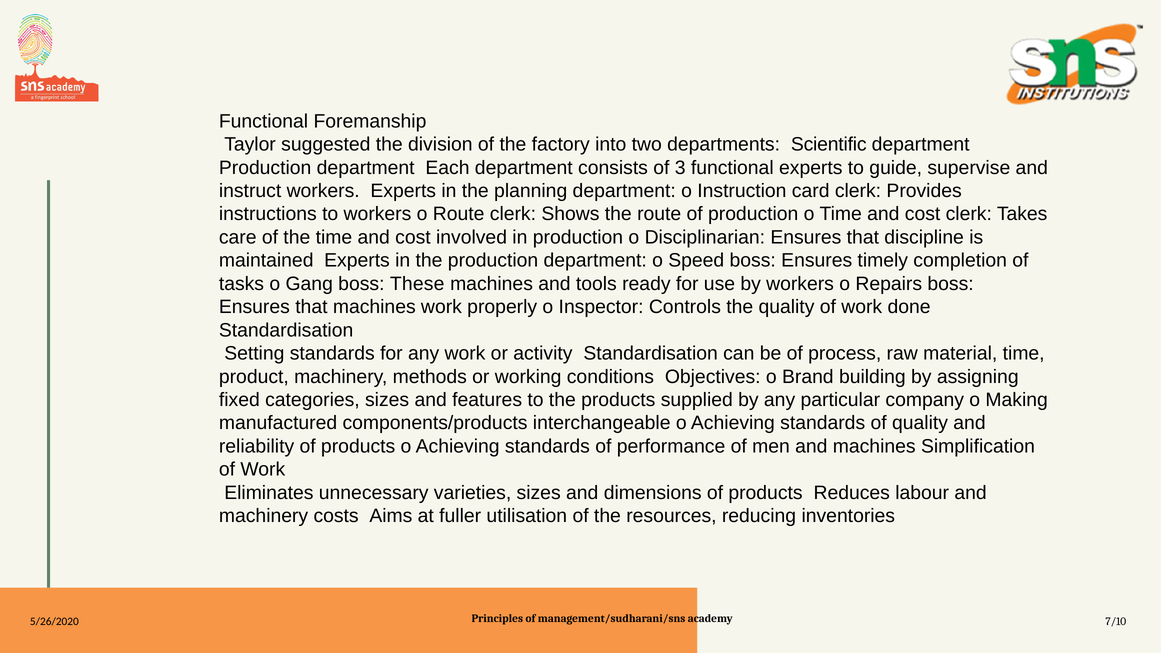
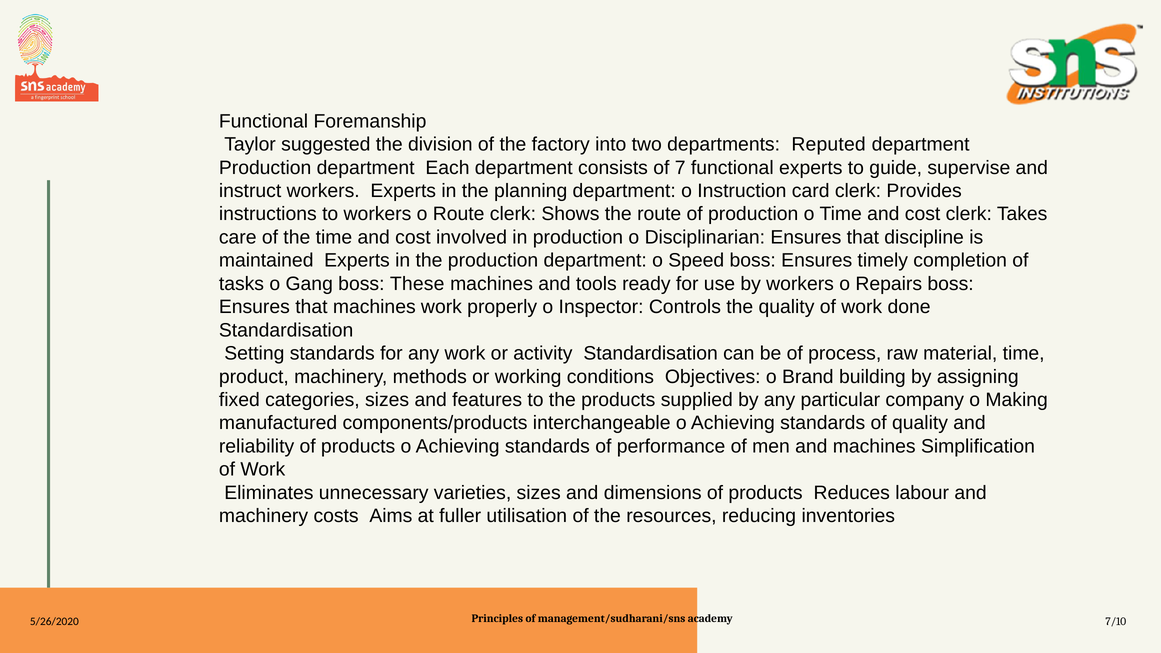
Scientific: Scientific -> Reputed (829, 144)
3: 3 -> 7 (680, 168)
